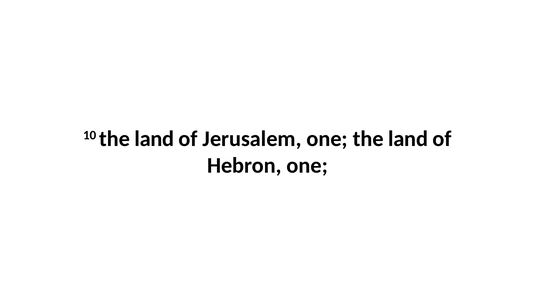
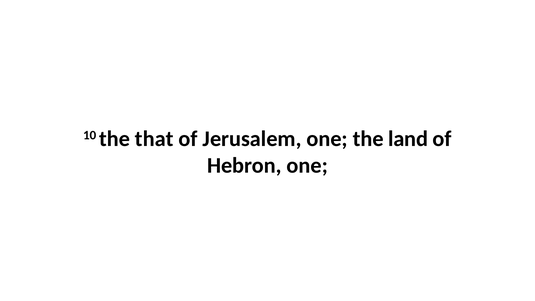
10 the land: land -> that (154, 139)
